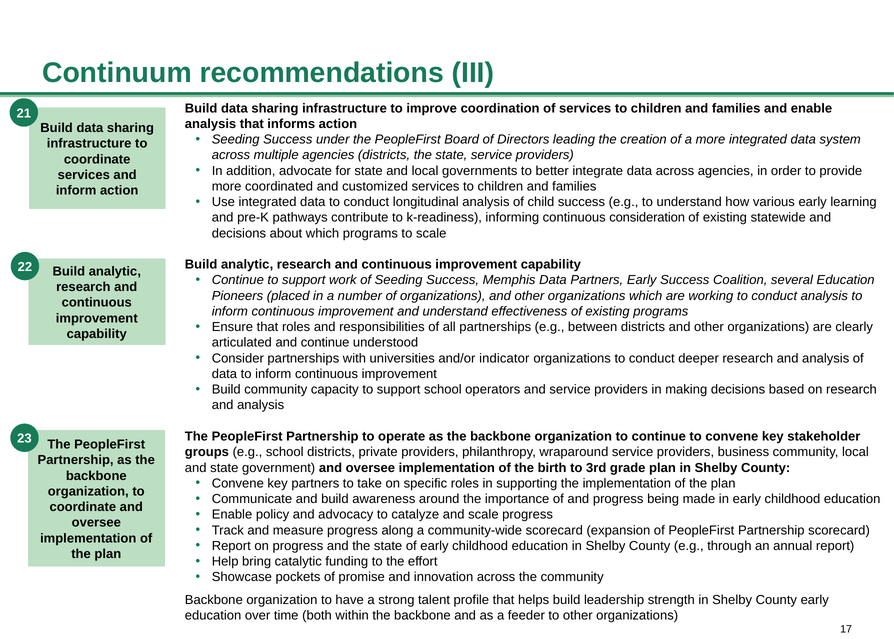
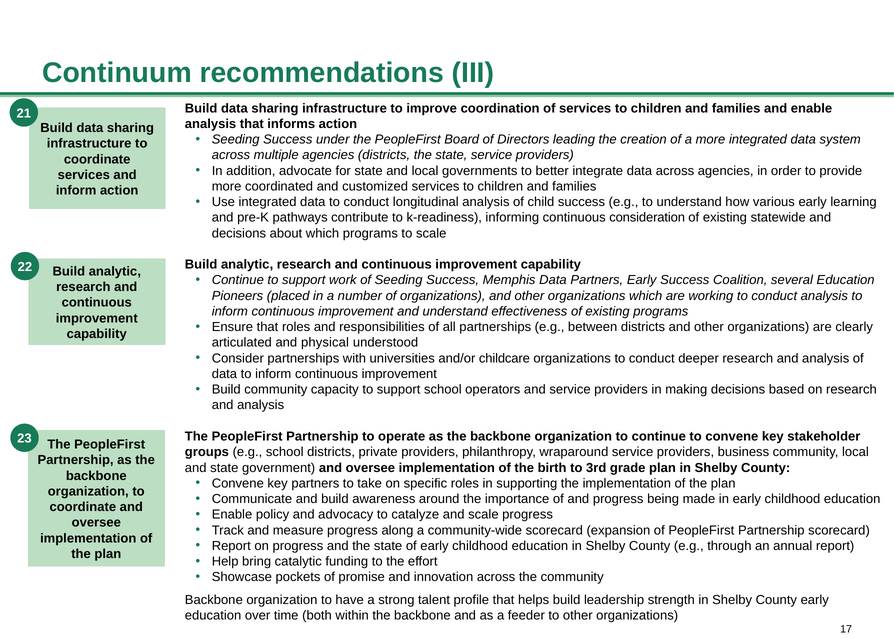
and continue: continue -> physical (325, 342)
indicator: indicator -> childcare (504, 358)
